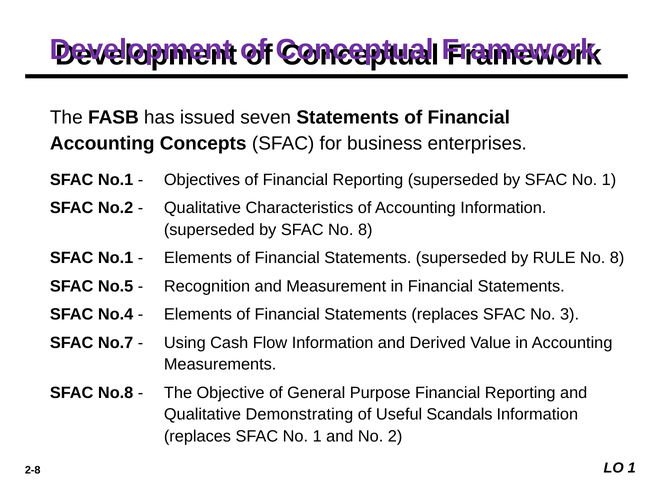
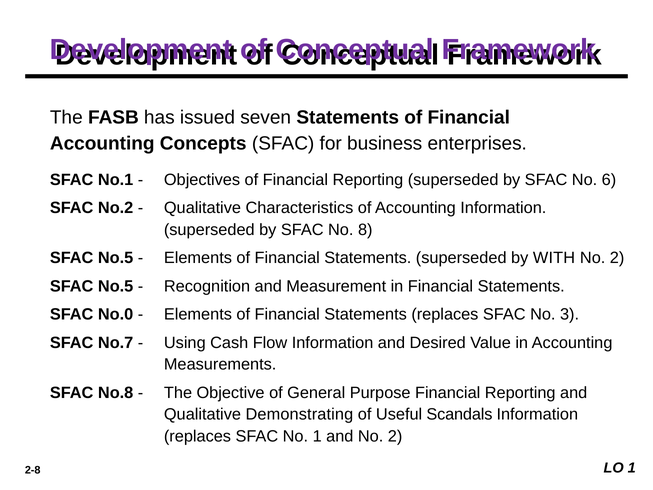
by SFAC No 1: 1 -> 6 (609, 180)
No.1: No.1 -> No.5 (116, 258)
RULE: RULE -> WITH (554, 258)
8: 8 -> 2 (617, 258)
No.4: No.4 -> No.0 (116, 314)
Derived: Derived -> Desired (438, 343)
